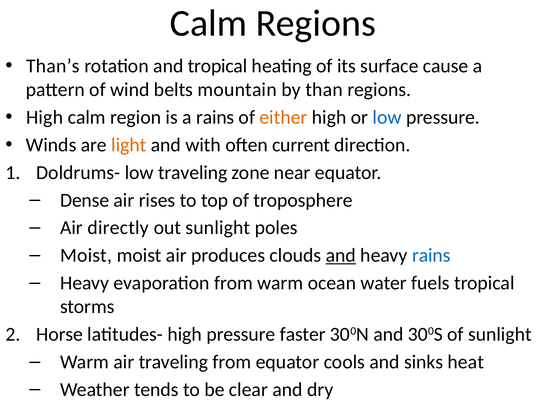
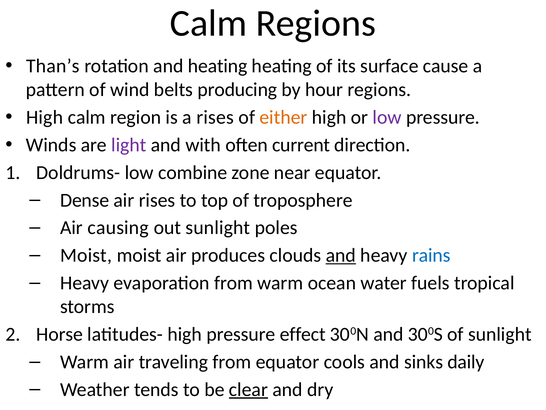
and tropical: tropical -> heating (218, 66)
mountain: mountain -> producing (237, 90)
than: than -> hour (324, 90)
a rains: rains -> rises (215, 117)
low colour: blue -> purple (387, 117)
light colour: orange -> purple (129, 145)
low traveling: traveling -> combine (193, 172)
directly: directly -> causing (118, 228)
faster: faster -> effect (303, 334)
heat: heat -> daily (466, 361)
clear underline: none -> present (248, 389)
